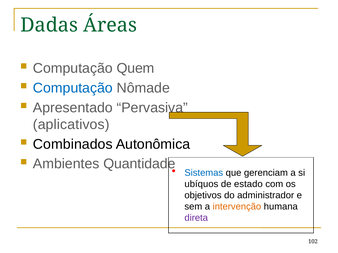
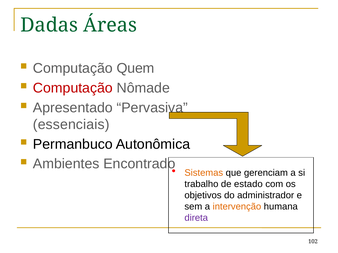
Computação colour: blue -> red (73, 88)
aplicativos: aplicativos -> essenciais (71, 125)
Combinados: Combinados -> Permanbuco (73, 144)
Quantidade: Quantidade -> Encontrado (139, 164)
Sistemas colour: blue -> orange (204, 173)
ubíquos: ubíquos -> trabalho (201, 184)
